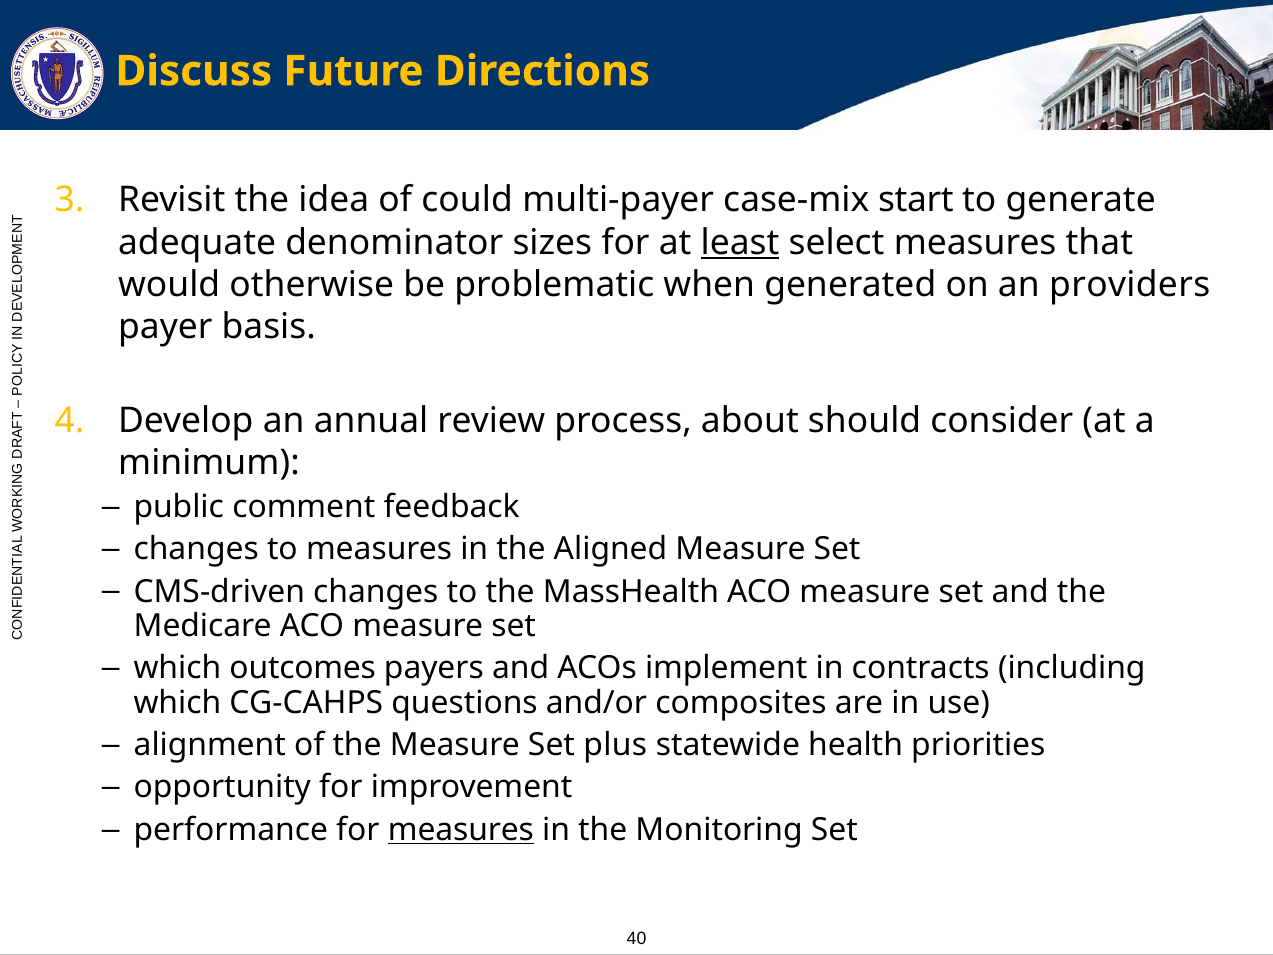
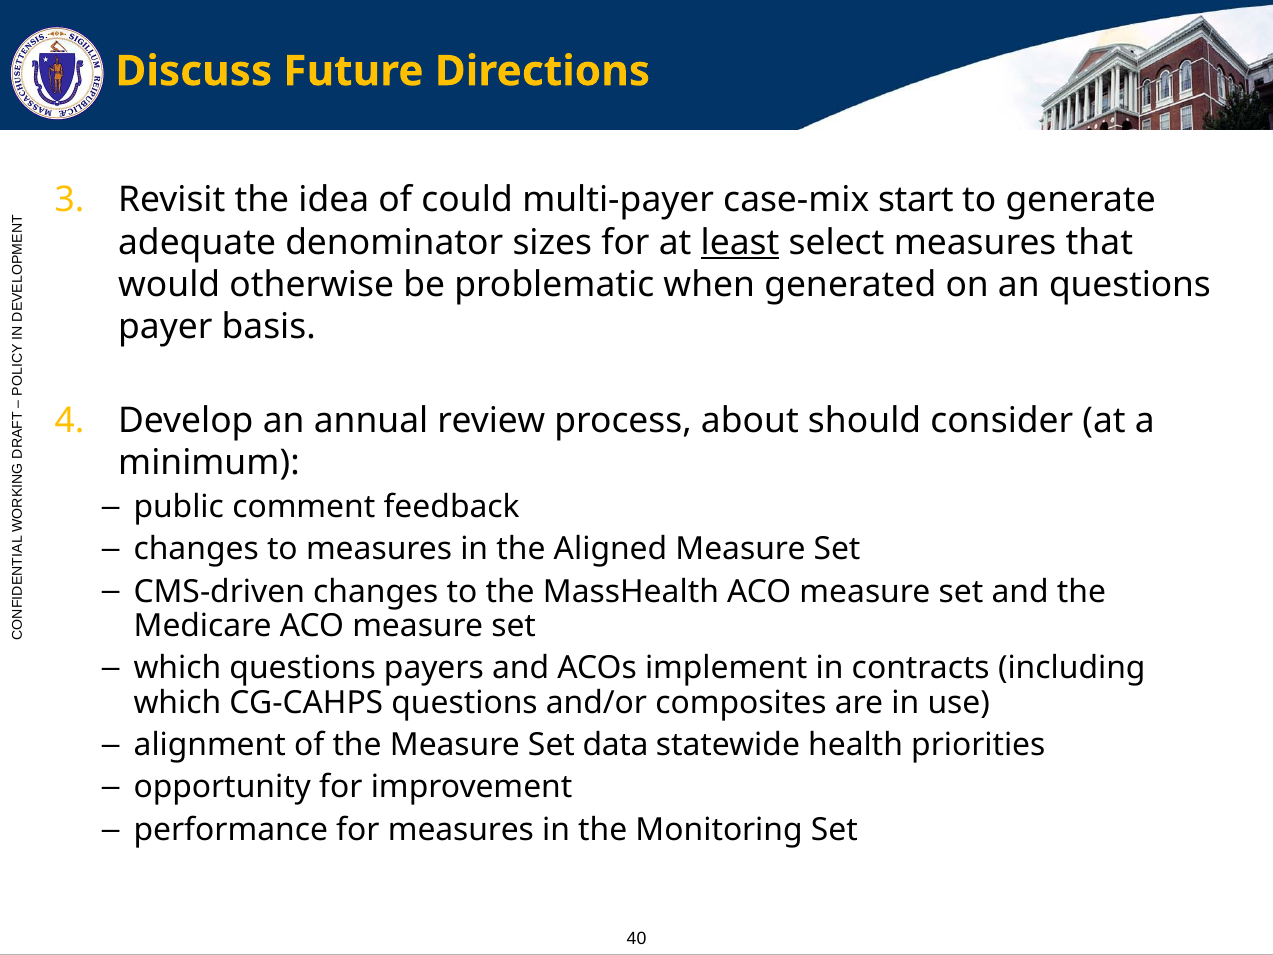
an providers: providers -> questions (1130, 285)
which outcomes: outcomes -> questions (303, 668)
plus: plus -> data (616, 745)
measures underline: present -> none (461, 830)
